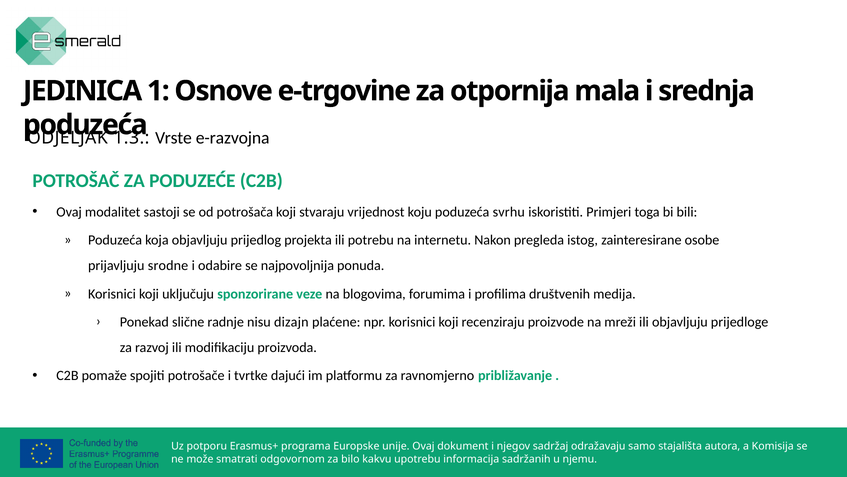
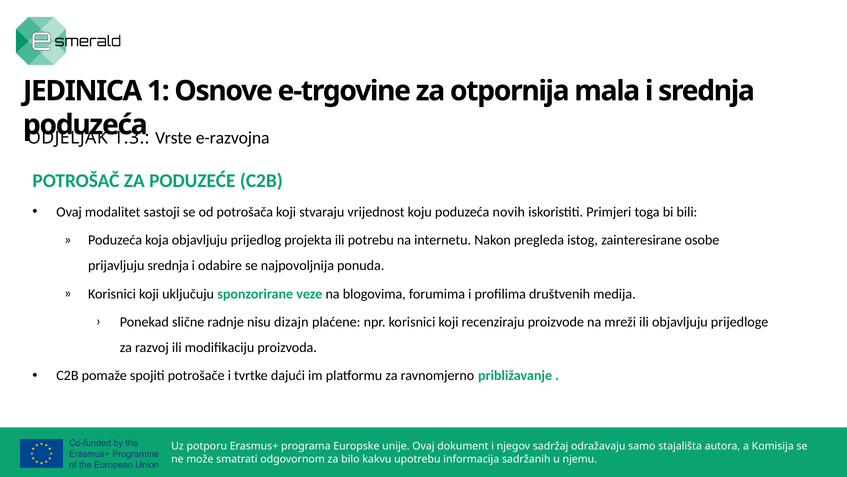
svrhu: svrhu -> novih (509, 212)
prijavljuju srodne: srodne -> srednja (168, 265)
